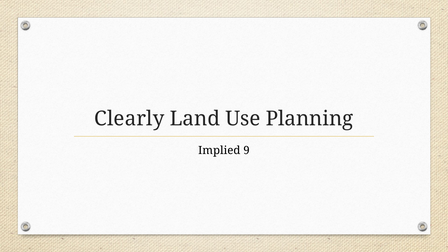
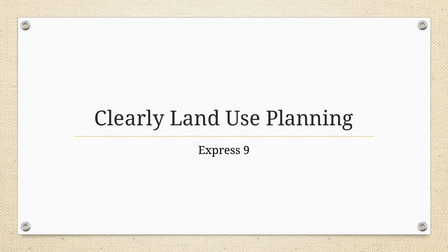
Implied: Implied -> Express (219, 151)
